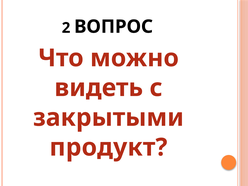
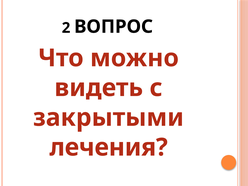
продукт: продукт -> лечения (109, 147)
